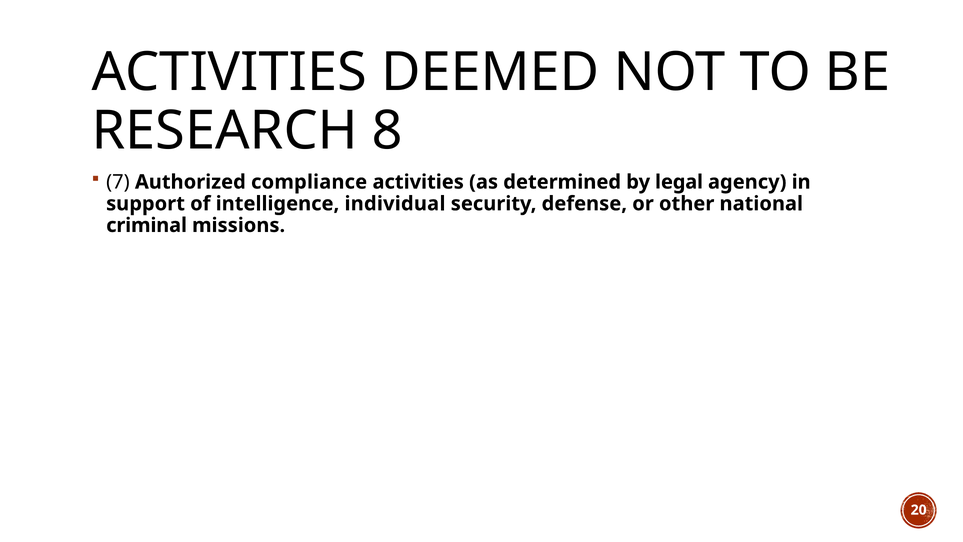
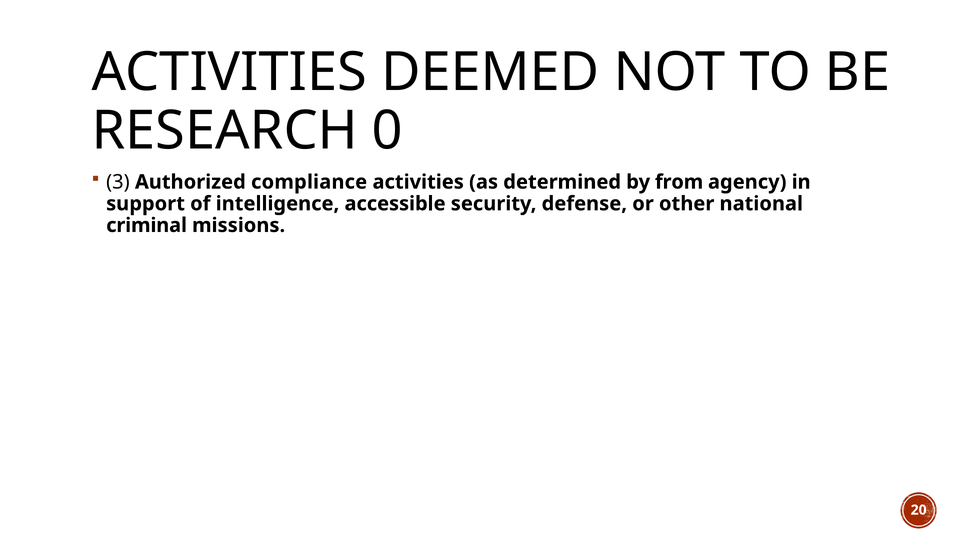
8: 8 -> 0 (387, 131)
7: 7 -> 3 (118, 182)
legal: legal -> from (679, 182)
individual: individual -> accessible (395, 204)
